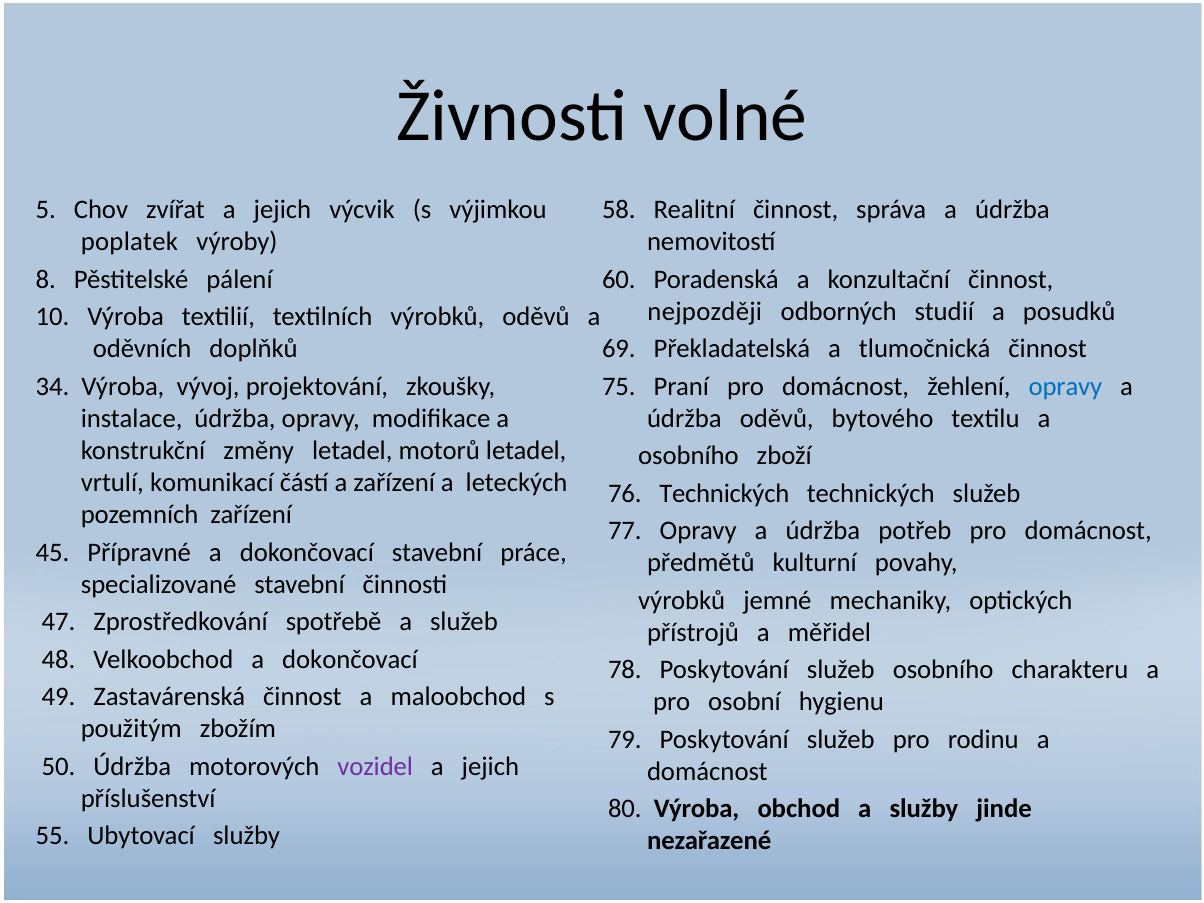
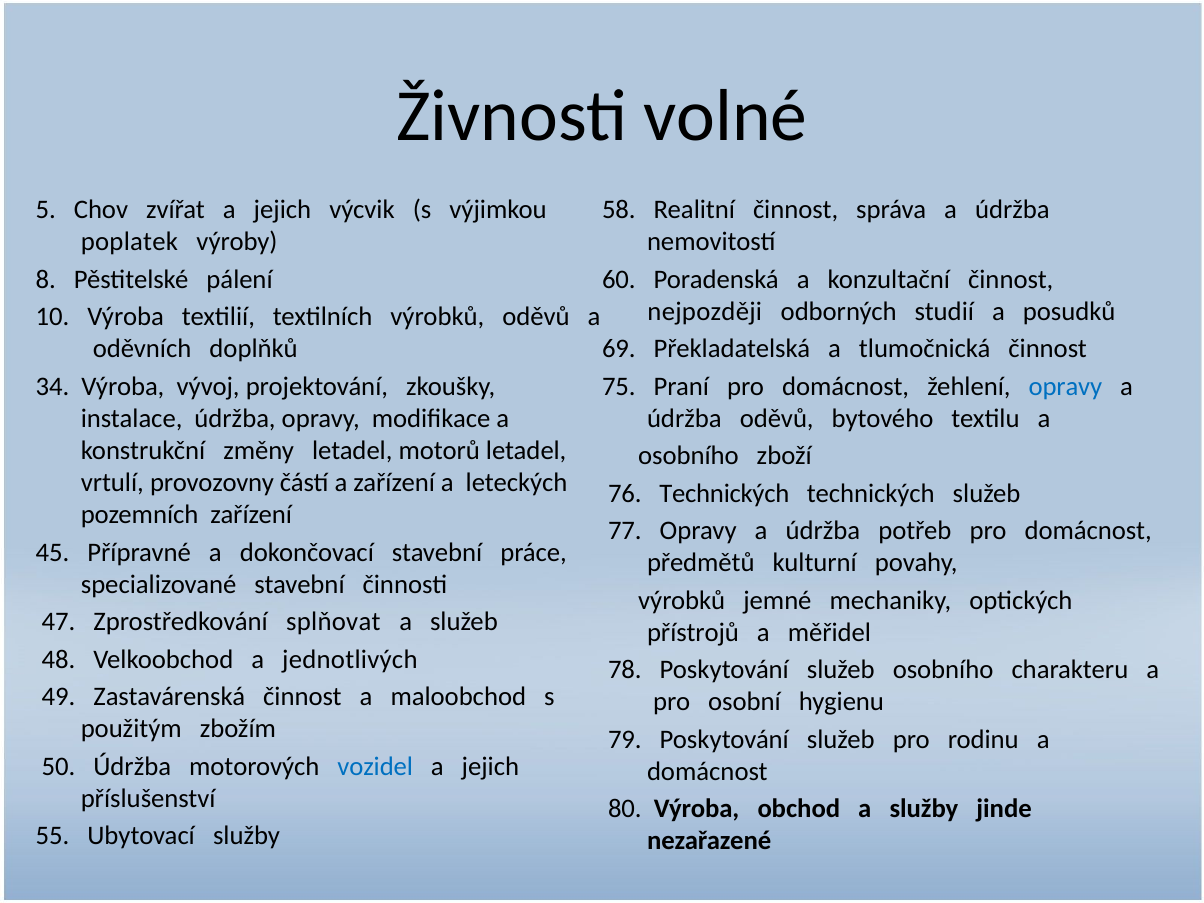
komunikací: komunikací -> provozovny (212, 483)
spotřebě: spotřebě -> splňovat (333, 622)
Velkoobchod a dokončovací: dokončovací -> jednotlivých (350, 659)
vozidel colour: purple -> blue (375, 766)
